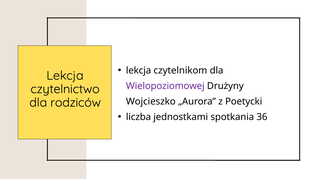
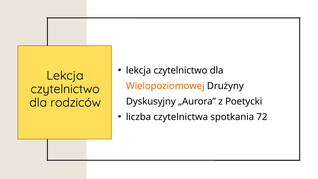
czytelnikom: czytelnikom -> czytelnictwo (180, 70)
Wielopoziomowej colour: purple -> orange (165, 86)
Wojcieszko: Wojcieszko -> Dyskusyjny (151, 101)
jednostkami: jednostkami -> czytelnictwa (181, 117)
36: 36 -> 72 (262, 117)
